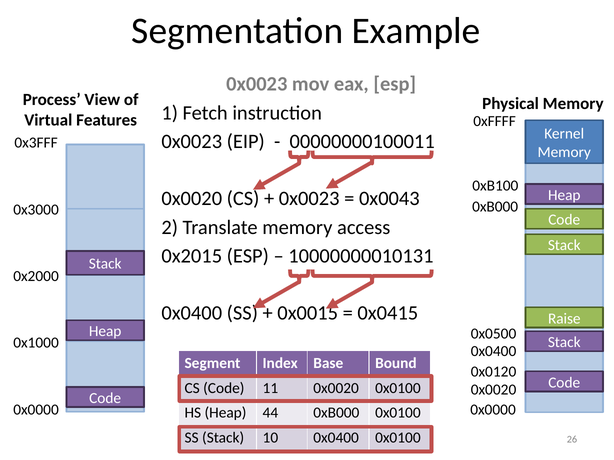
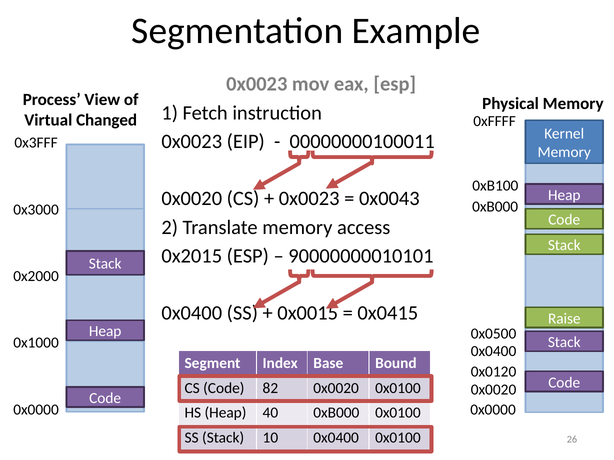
Features: Features -> Changed (107, 120)
10000000010131: 10000000010131 -> 90000000010101 (361, 256)
11: 11 -> 82 (270, 388)
44: 44 -> 40 (270, 413)
